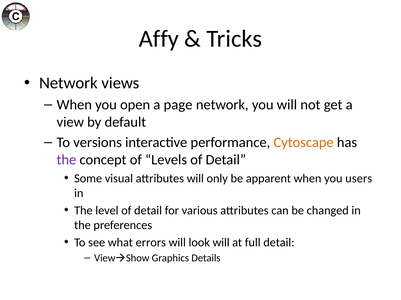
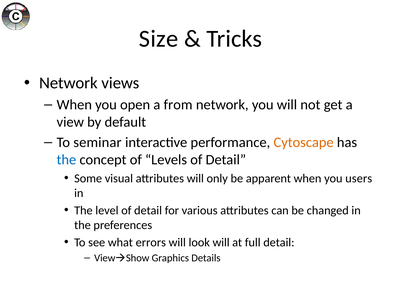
Affy: Affy -> Size (159, 39)
page: page -> from (178, 105)
versions: versions -> seminar (97, 143)
the colour: purple -> blue (66, 160)
